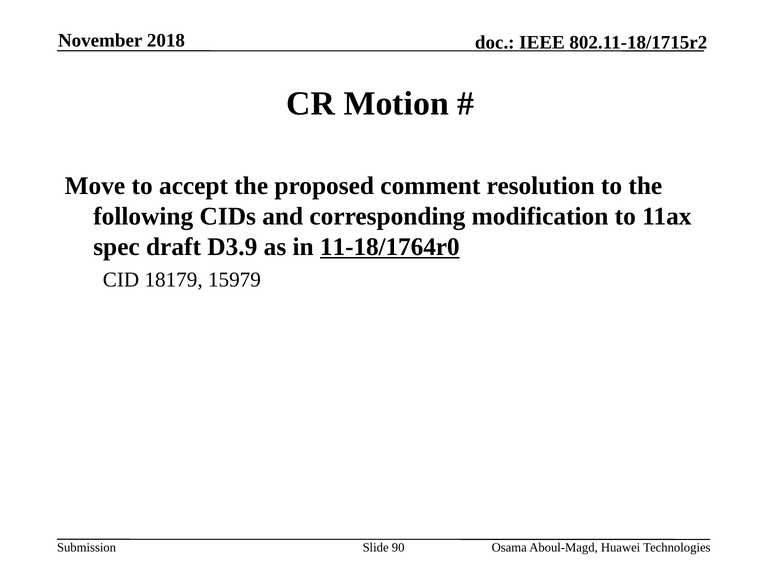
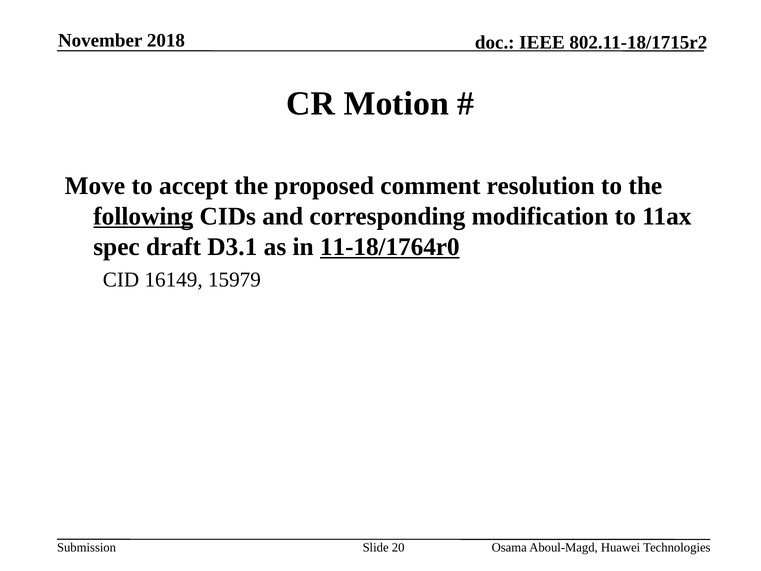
following underline: none -> present (143, 216)
D3.9: D3.9 -> D3.1 (232, 247)
18179: 18179 -> 16149 (174, 279)
90: 90 -> 20 (398, 547)
